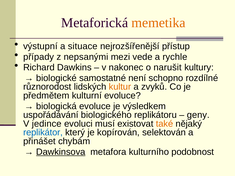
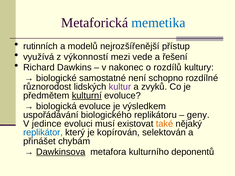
memetika colour: orange -> blue (159, 23)
výstupní: výstupní -> rutinních (40, 46)
situace: situace -> modelů (83, 46)
případy: případy -> využívá (39, 57)
nepsanými: nepsanými -> výkonností (86, 57)
rychle: rychle -> řešení (175, 57)
narušit: narušit -> rozdílů (168, 68)
kultur colour: orange -> purple (120, 87)
kulturní underline: none -> present (87, 96)
podobnost: podobnost -> deponentů (193, 152)
